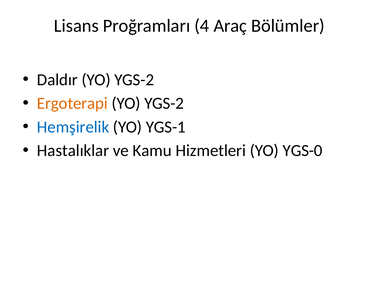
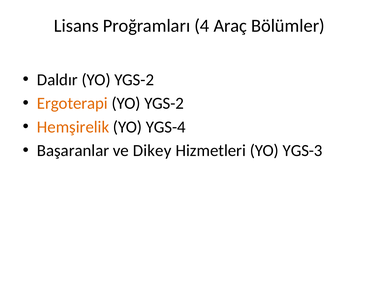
Hemşirelik colour: blue -> orange (73, 127)
YGS-1: YGS-1 -> YGS-4 (166, 127)
Hastalıklar: Hastalıklar -> Başaranlar (73, 150)
Kamu: Kamu -> Dikey (152, 150)
YGS-0: YGS-0 -> YGS-3 (303, 150)
